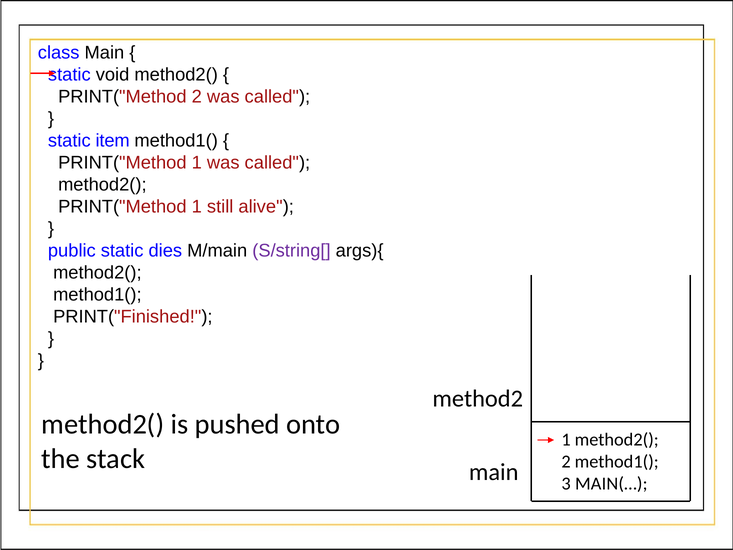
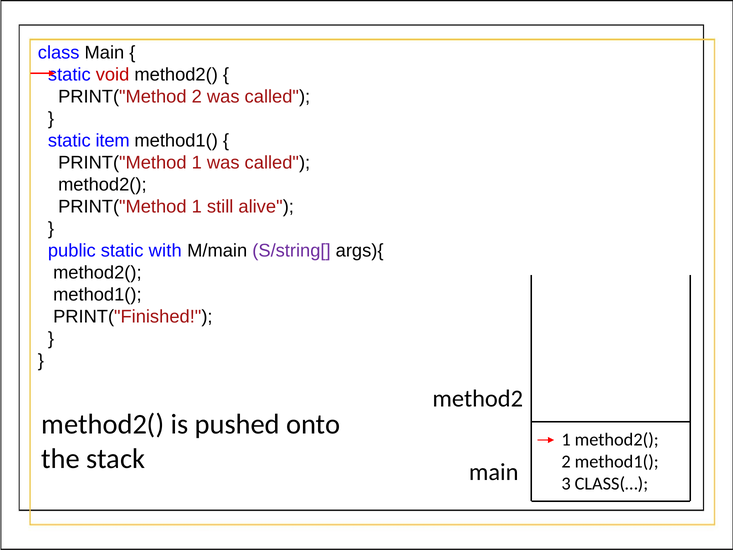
void colour: black -> red (113, 75)
dies: dies -> with (165, 250)
MAIN(…: MAIN(… -> CLASS(… (611, 484)
